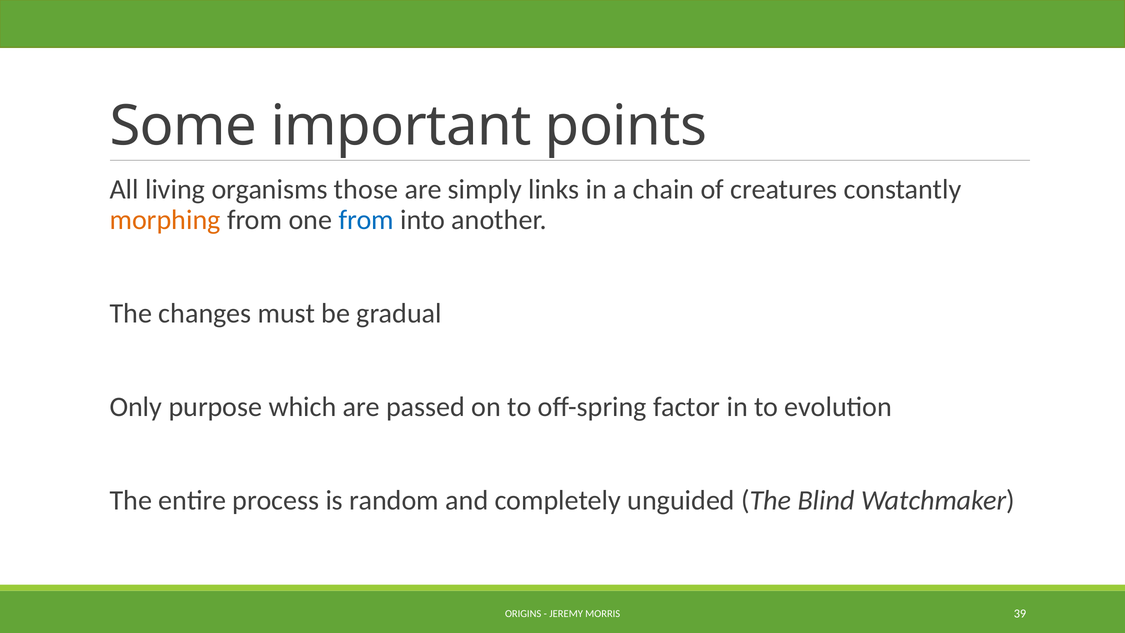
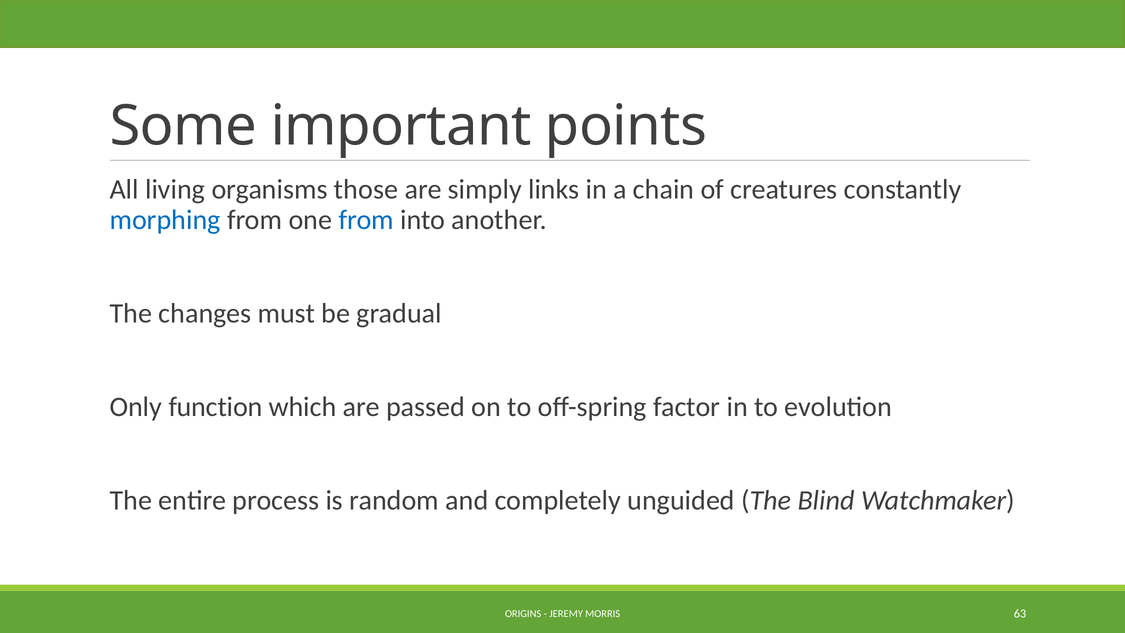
morphing colour: orange -> blue (165, 220)
purpose: purpose -> function (215, 407)
39: 39 -> 63 (1020, 614)
